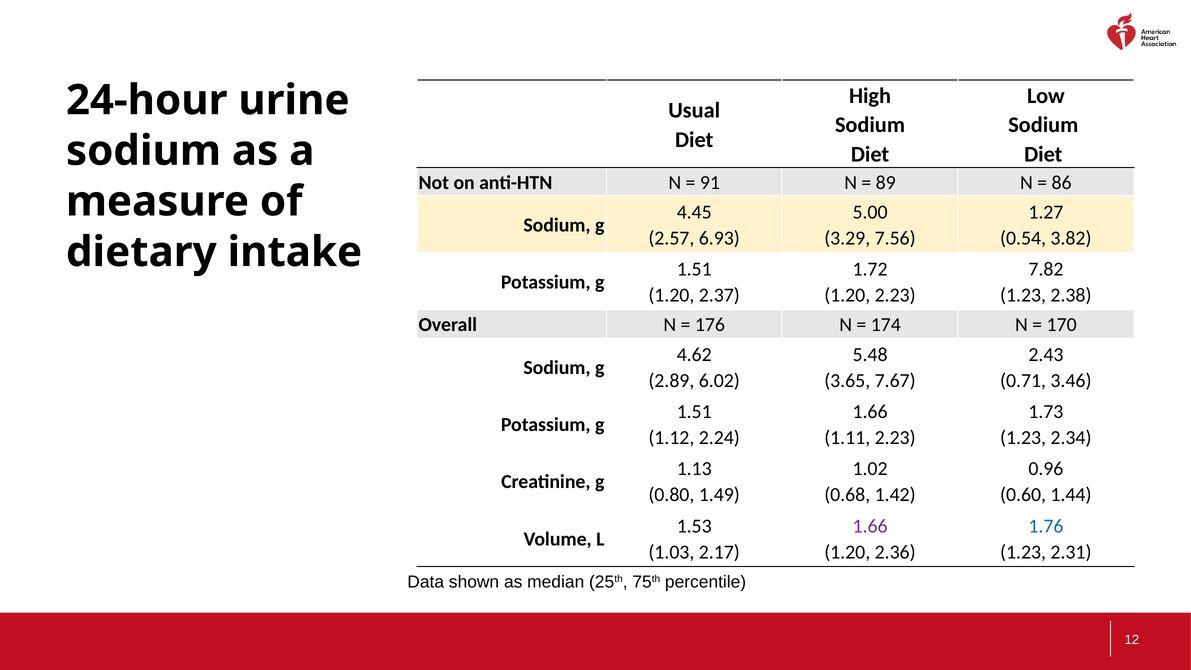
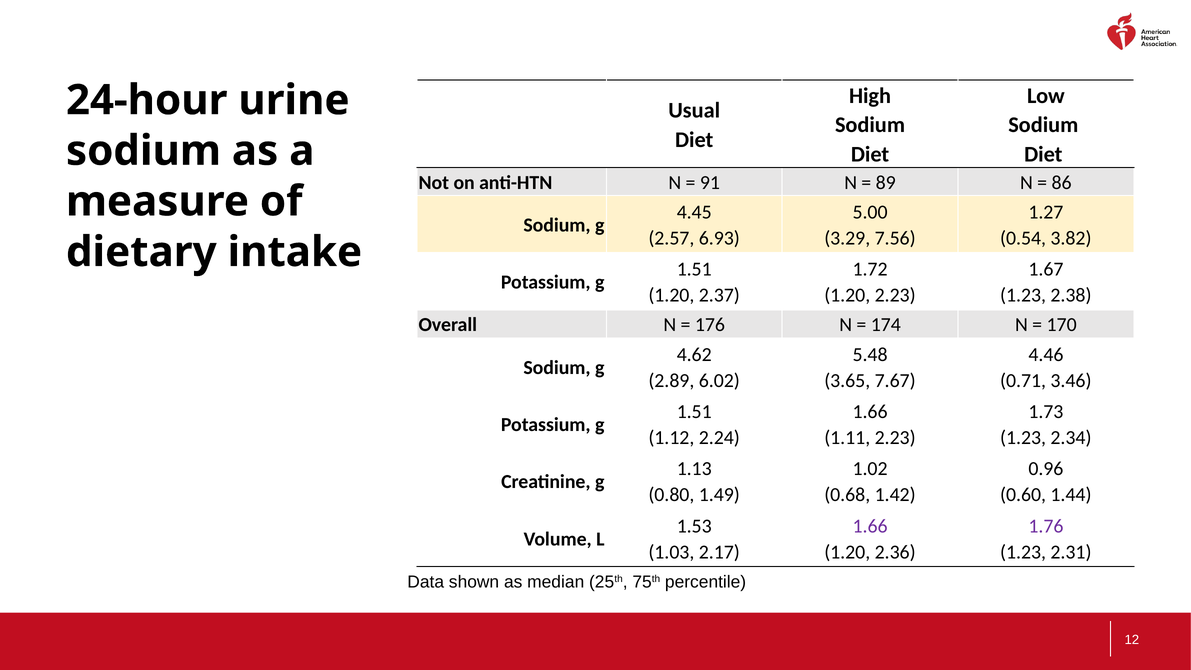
7.82: 7.82 -> 1.67 (1046, 269)
2.43: 2.43 -> 4.46 (1046, 354)
1.76 colour: blue -> purple (1046, 526)
